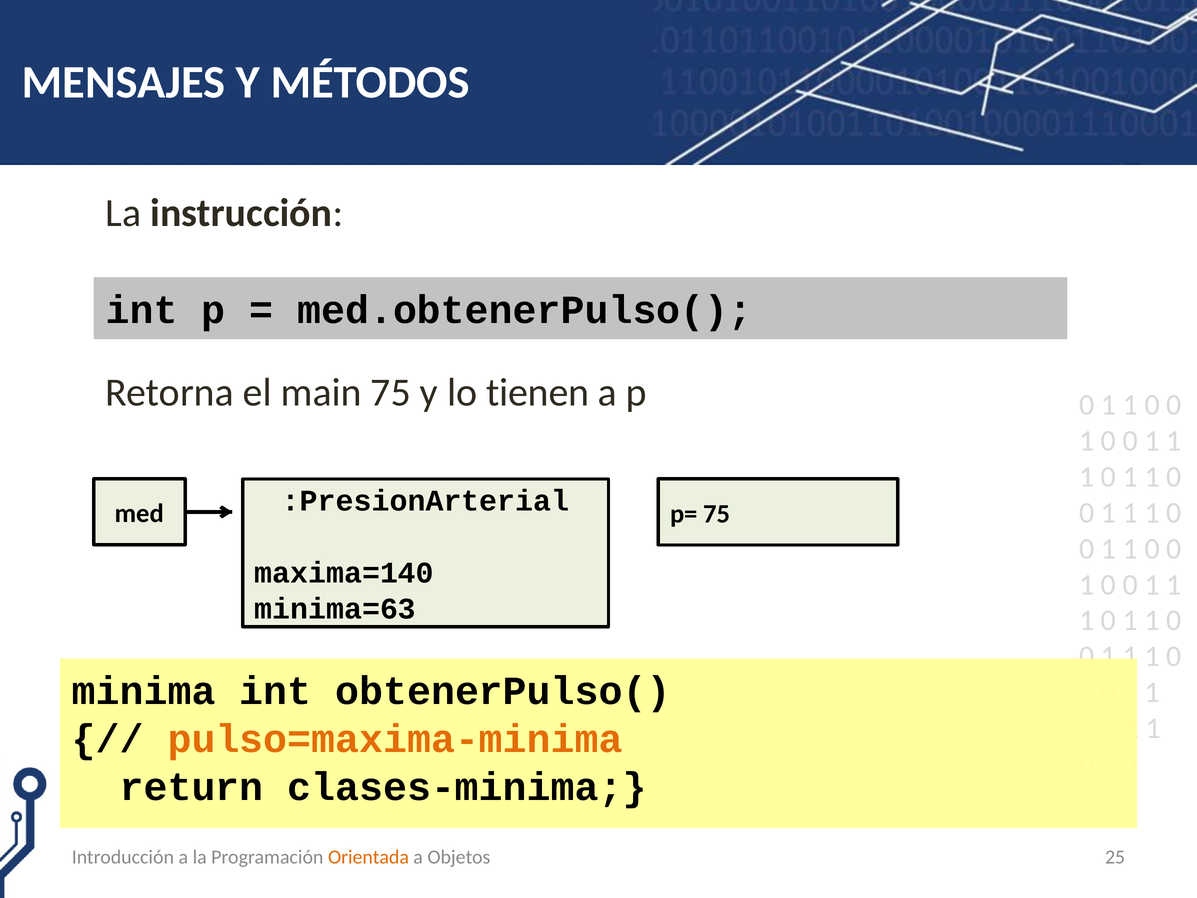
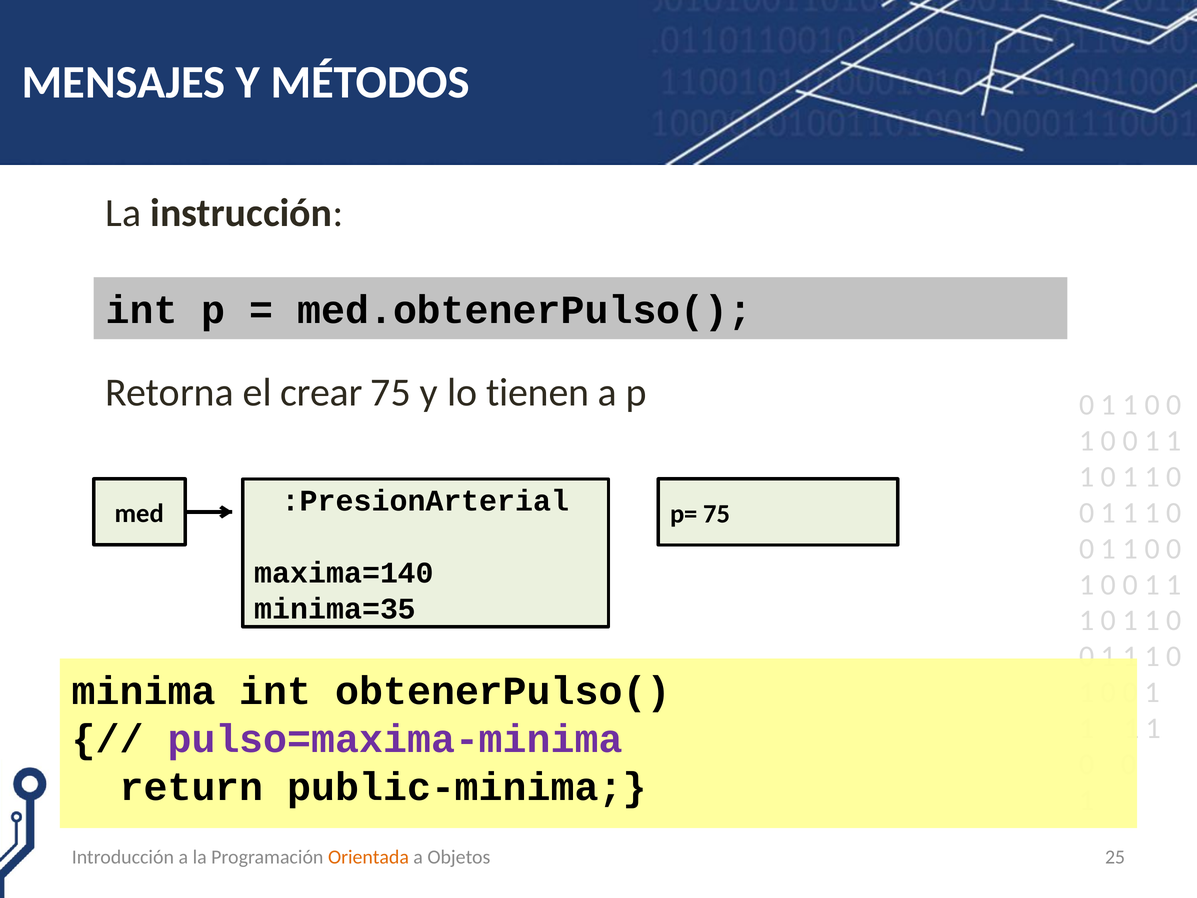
main: main -> crear (321, 392)
minima=63: minima=63 -> minima=35 (335, 609)
pulso=maxima-minima colour: orange -> purple (395, 739)
clases-minima: clases-minima -> public-minima (467, 787)
